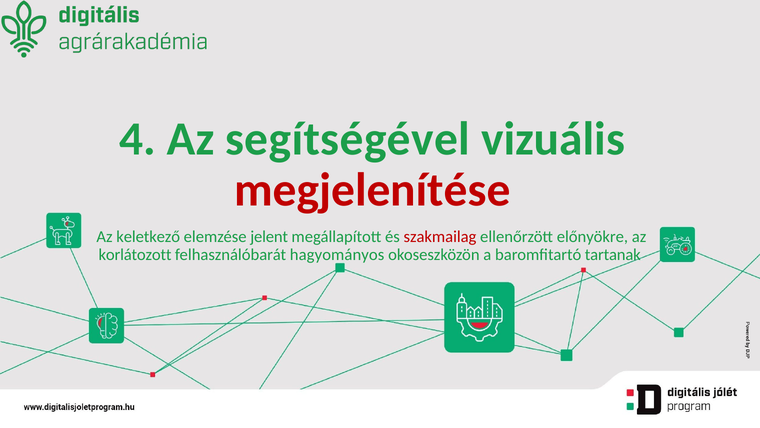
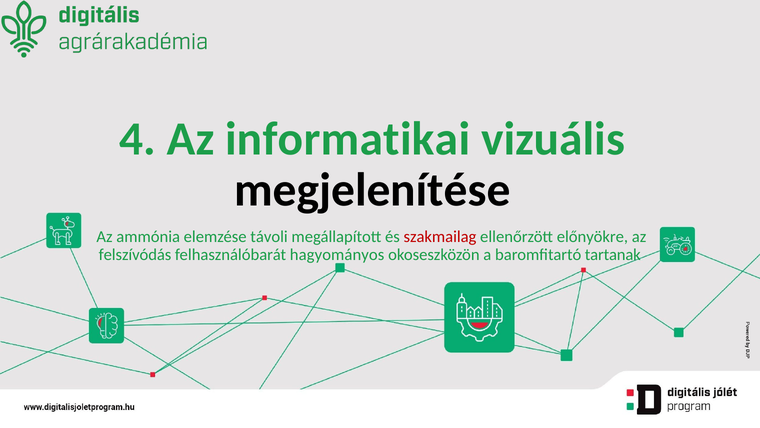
segítségével: segítségével -> informatikai (348, 139)
megjelenítése colour: red -> black (372, 190)
keletkező: keletkező -> ammónia (148, 236)
jelent: jelent -> távoli (269, 236)
korlátozott: korlátozott -> felszívódás (135, 254)
